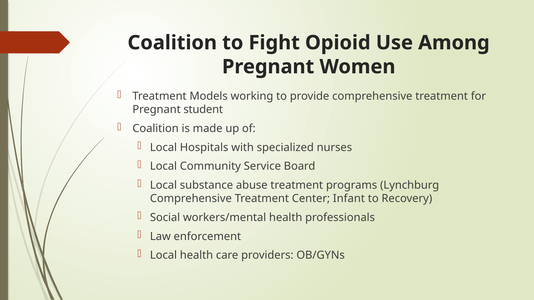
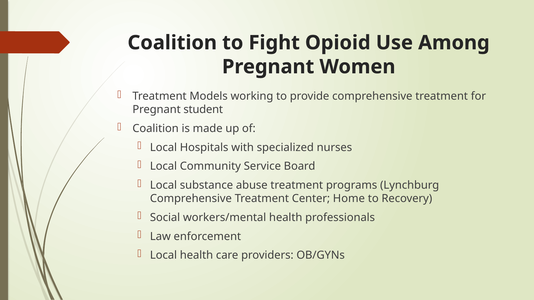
Infant: Infant -> Home (349, 199)
